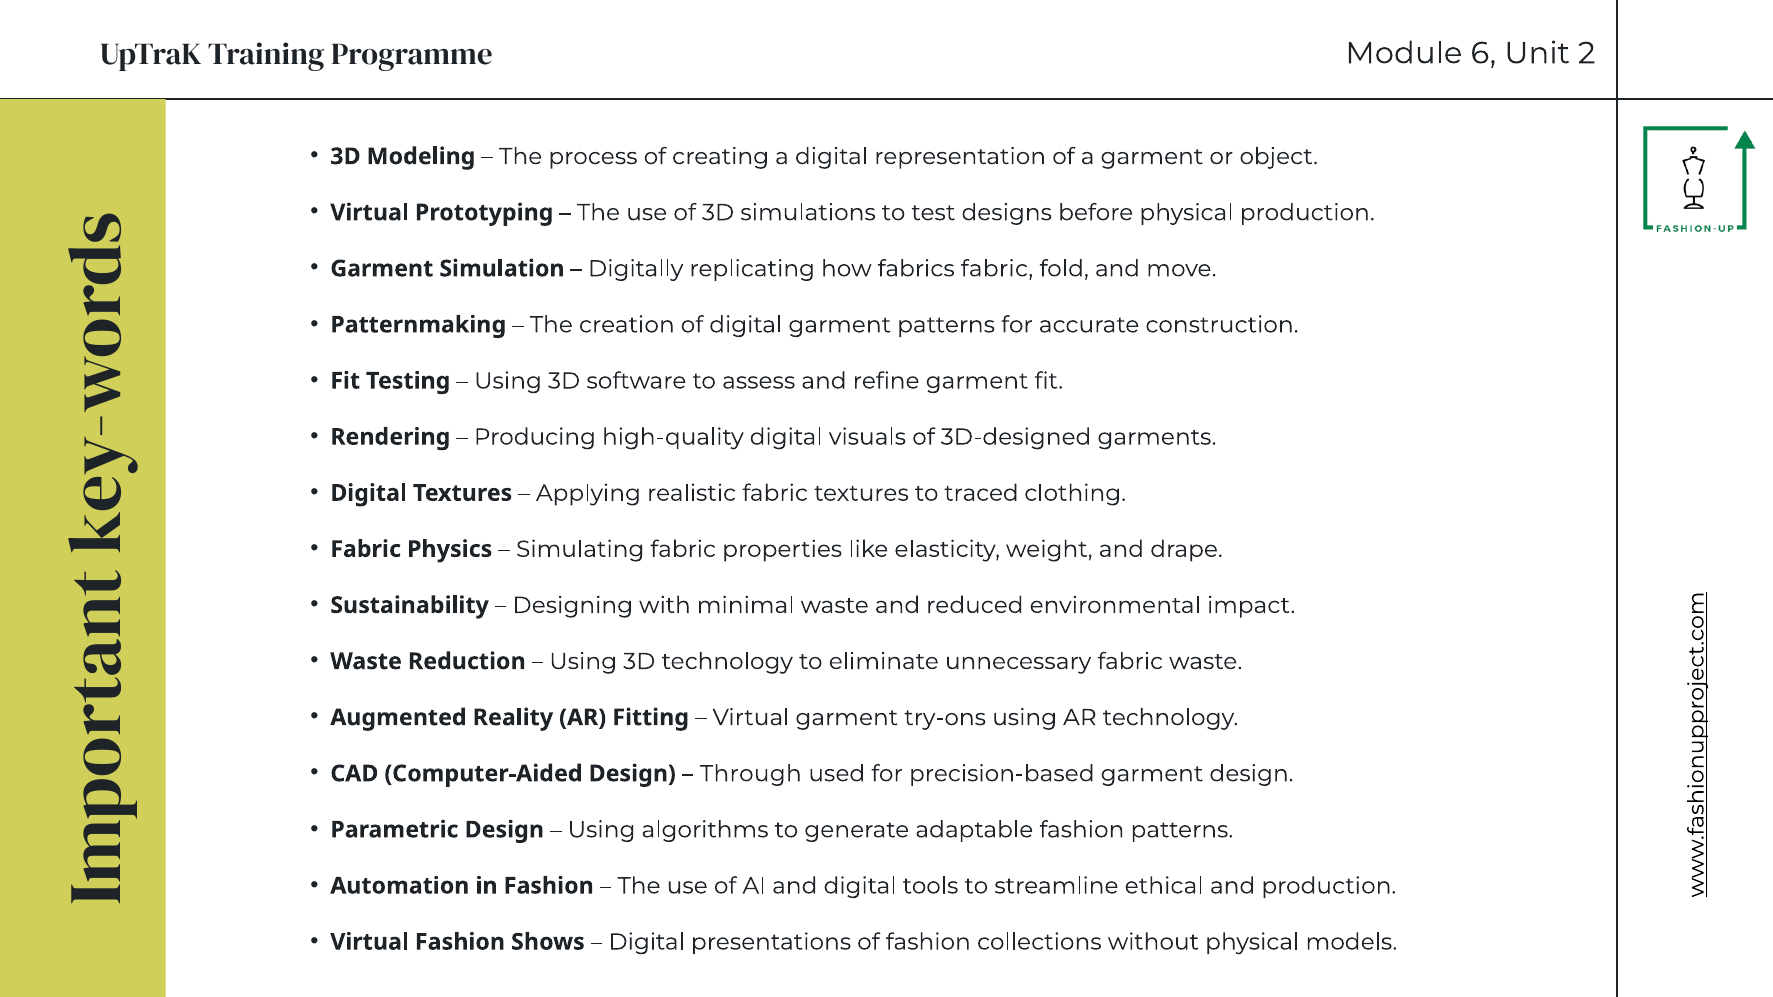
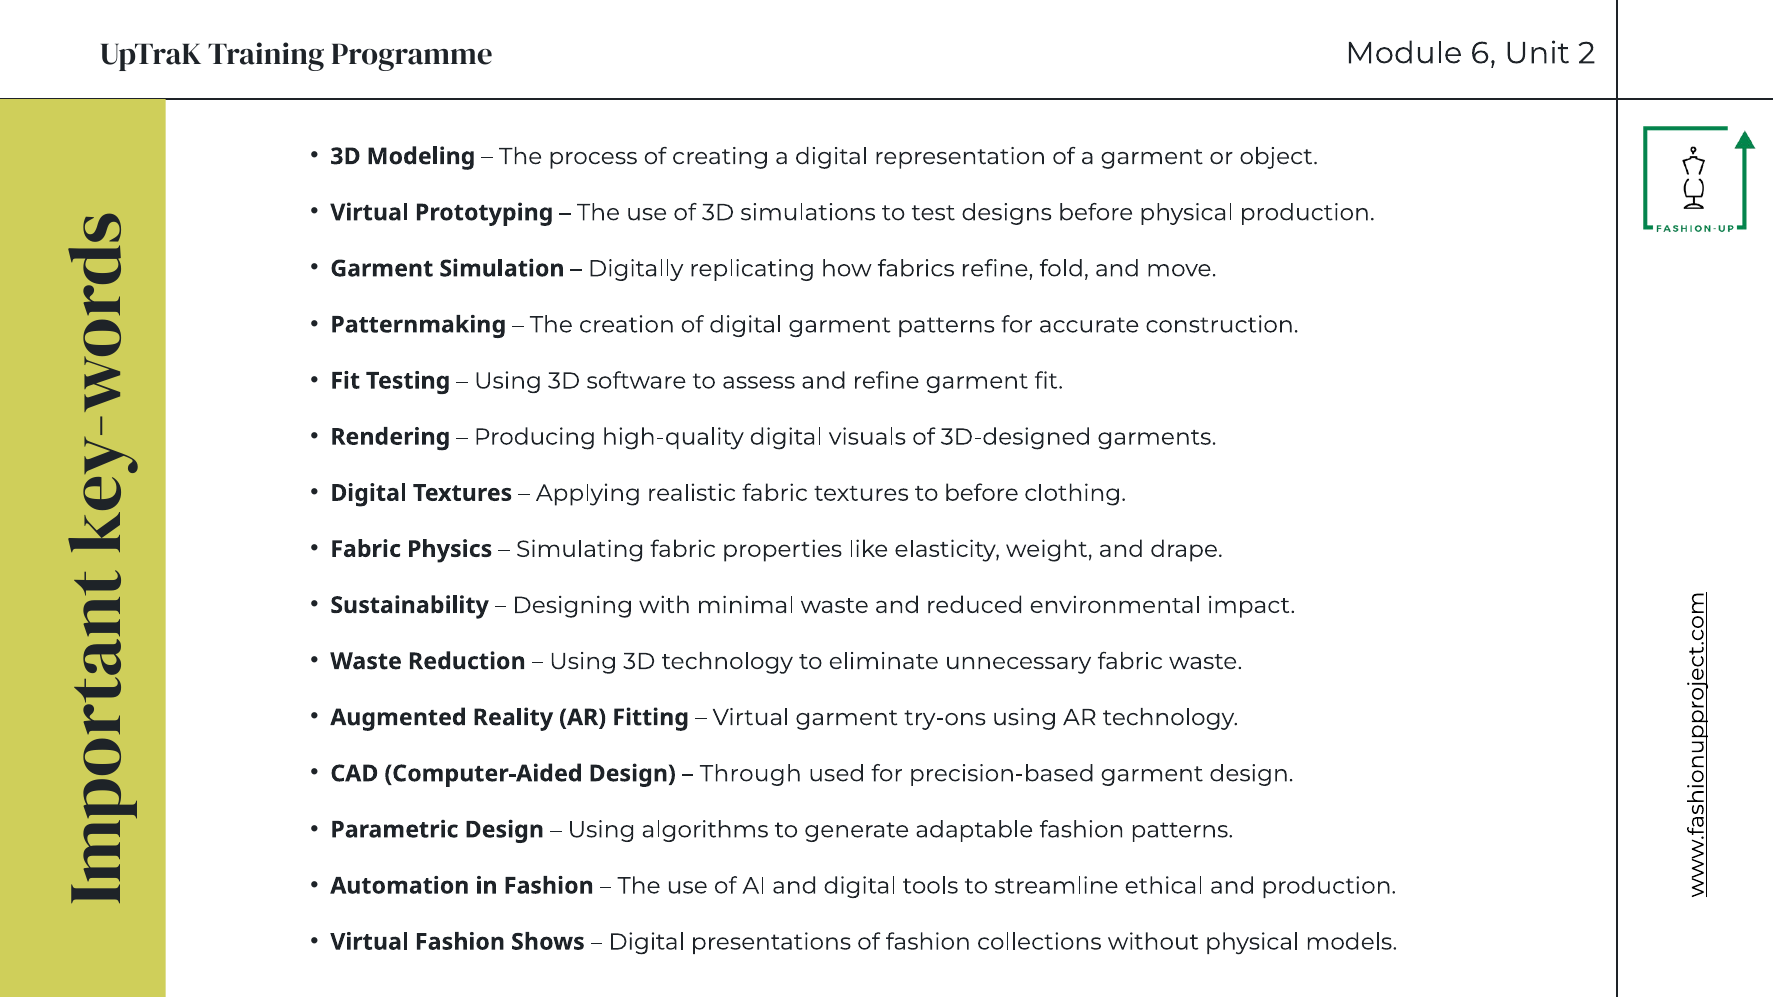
fabrics fabric: fabric -> refine (997, 269)
to traced: traced -> before (981, 493)
